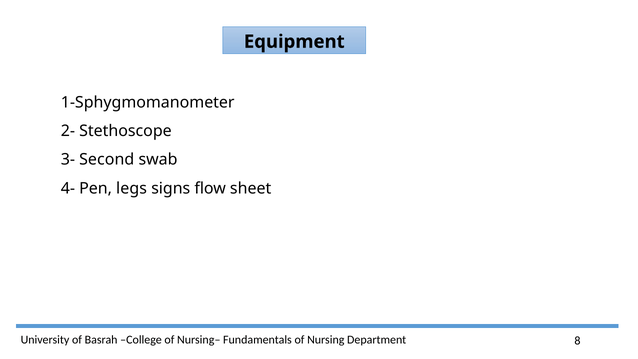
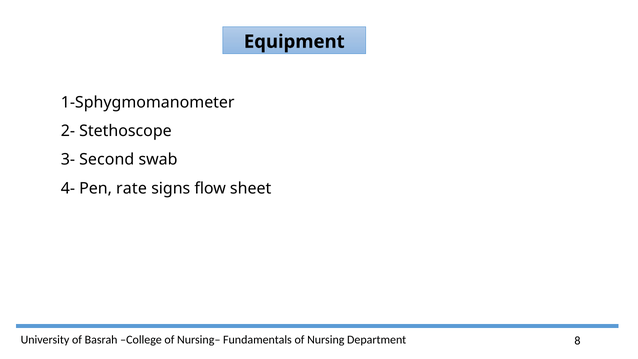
legs: legs -> rate (132, 188)
